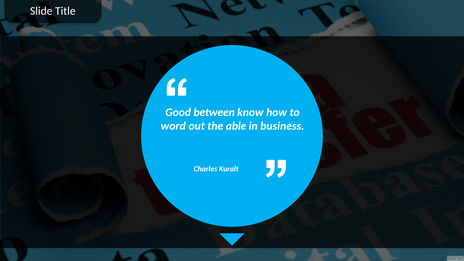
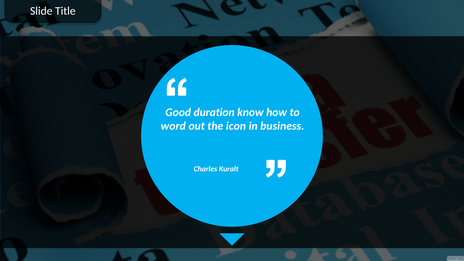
between: between -> duration (214, 112)
able: able -> icon (236, 126)
